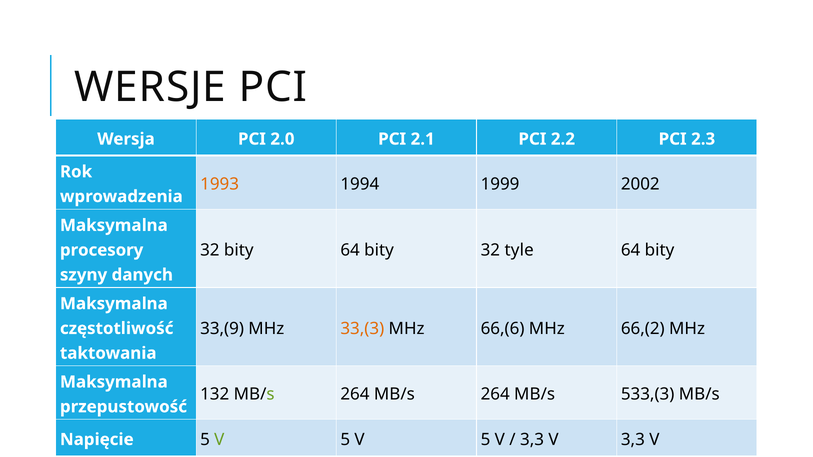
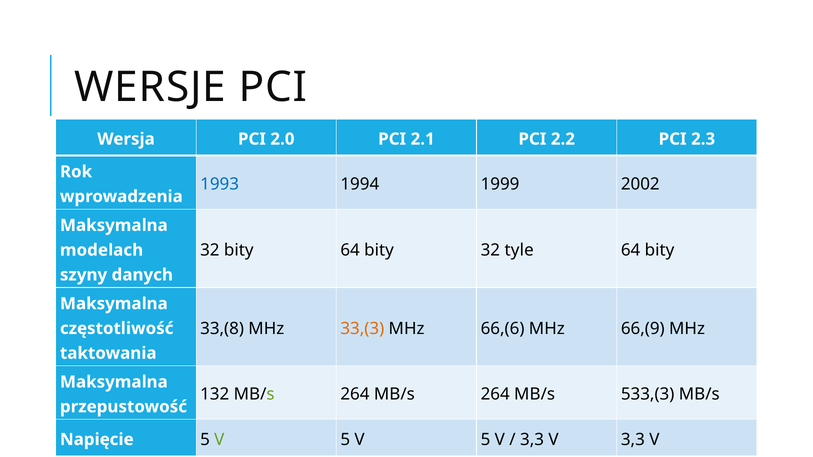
1993 colour: orange -> blue (220, 184)
procesory: procesory -> modelach (102, 250)
33,(9: 33,(9 -> 33,(8 (222, 329)
66,(2: 66,(2 -> 66,(9 (643, 329)
